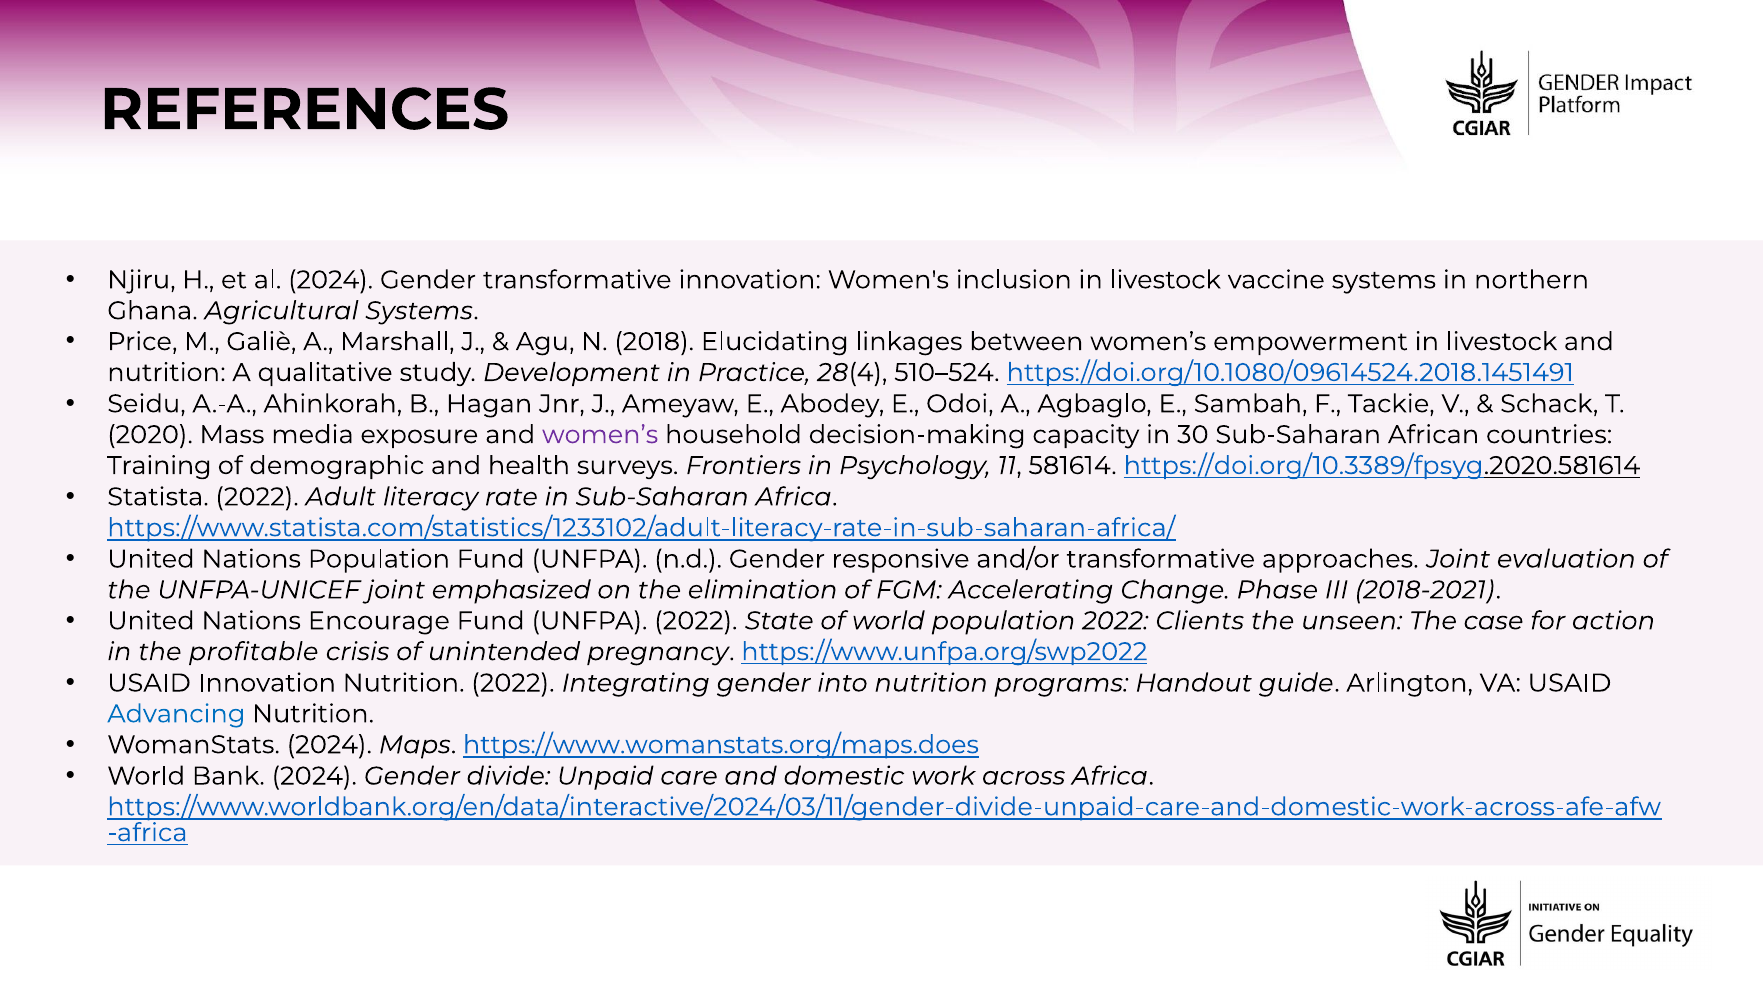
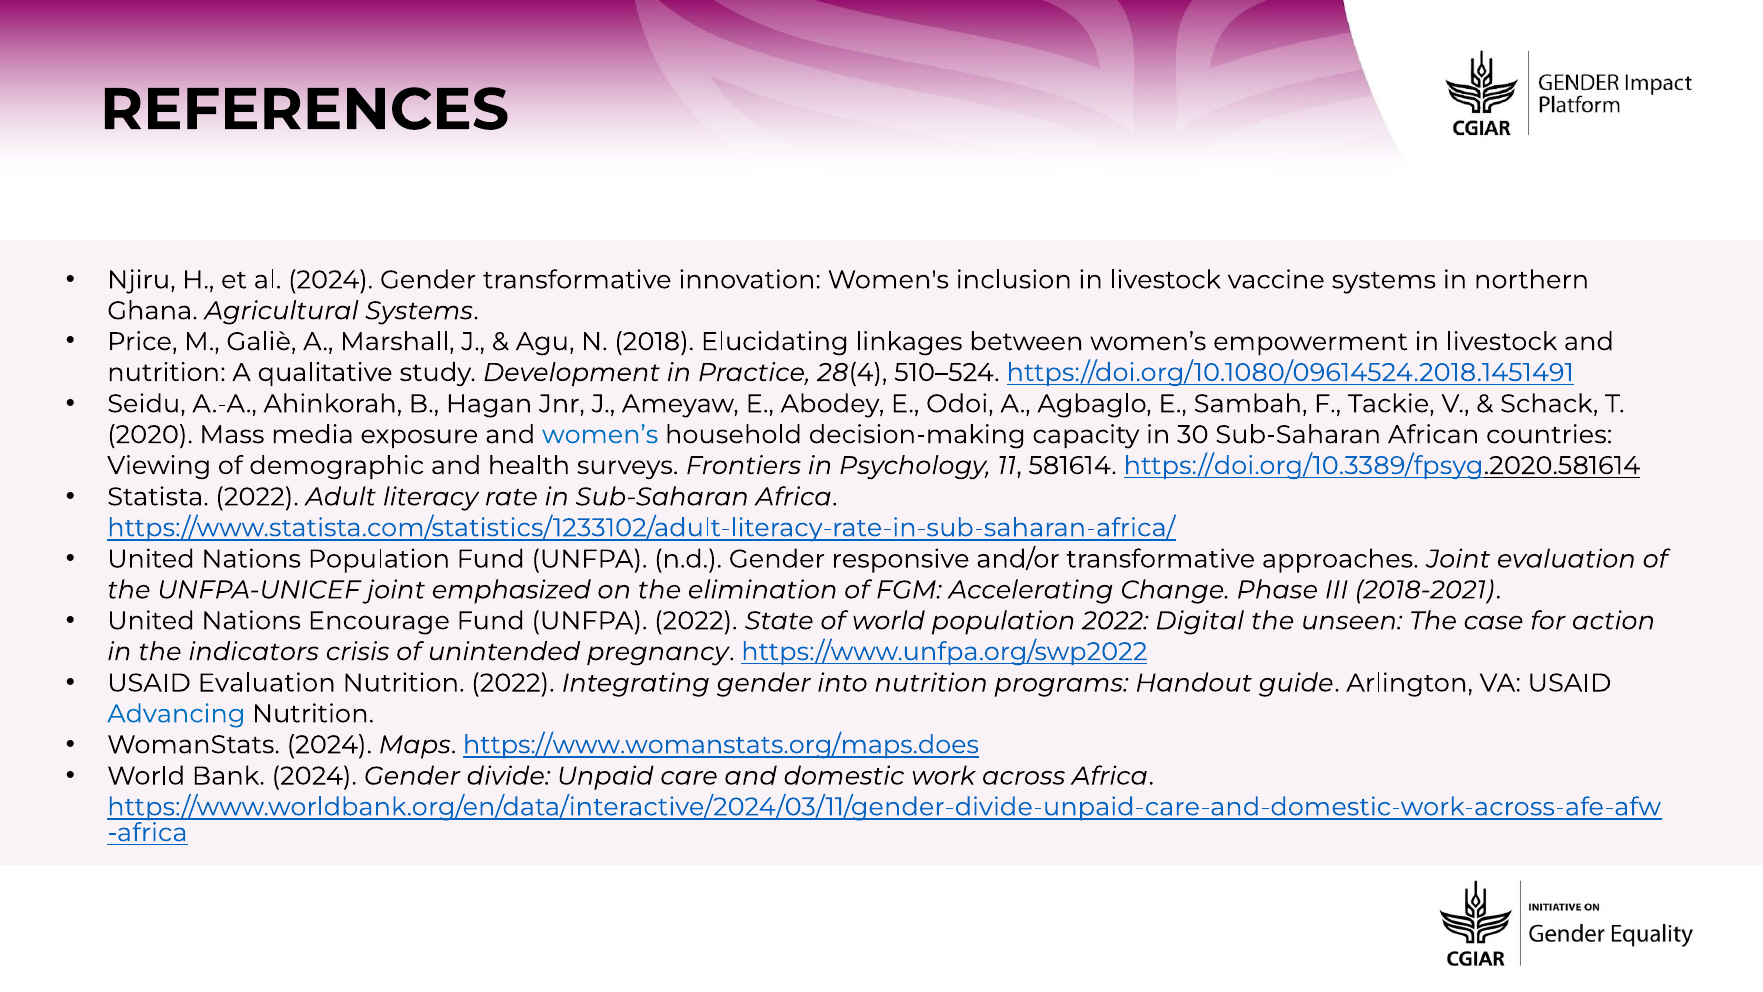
women’s colour: purple -> blue (600, 435)
Training: Training -> Viewing (159, 465)
Clients: Clients -> Digital (1200, 621)
profitable: profitable -> indicators (254, 652)
USAID Innovation: Innovation -> Evaluation (267, 683)
